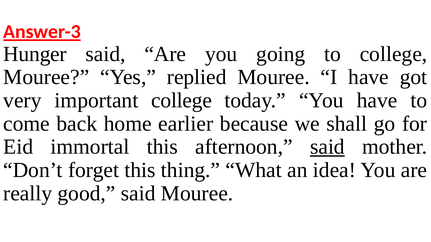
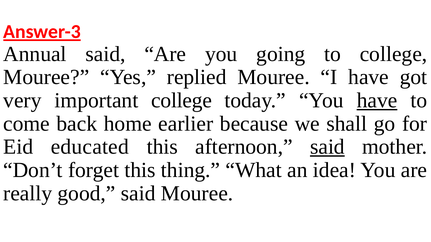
Hunger: Hunger -> Annual (35, 54)
have underline: none -> present (377, 101)
immortal: immortal -> educated (90, 147)
